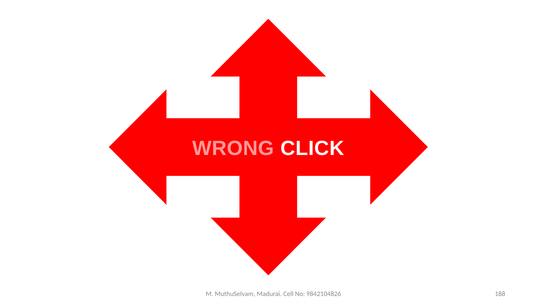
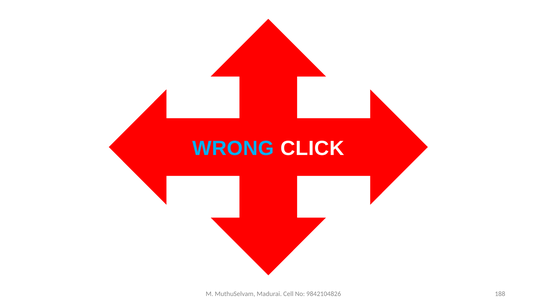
WRONG colour: pink -> light blue (233, 148)
